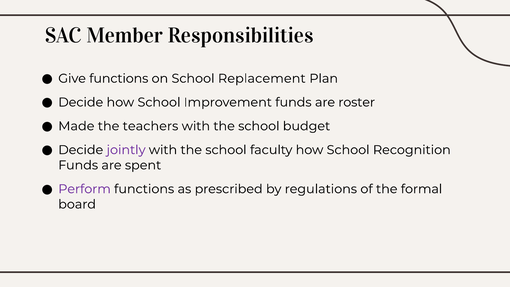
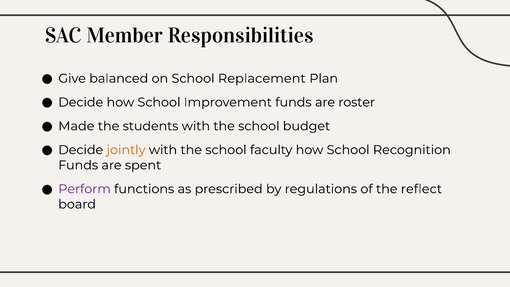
Give functions: functions -> balanced (119, 78)
teachers: teachers -> students (151, 126)
jointly colour: purple -> orange (126, 150)
formal: formal -> reflect (421, 189)
